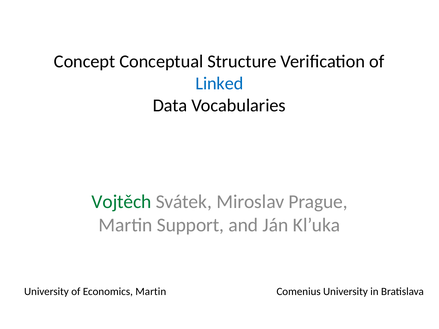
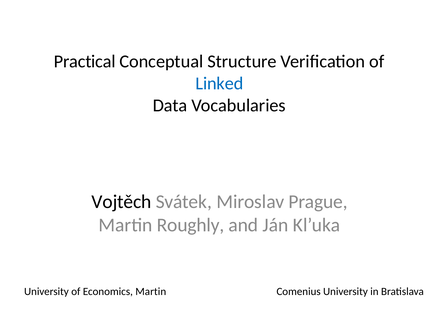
Concept: Concept -> Practical (85, 62)
Vojtěch colour: green -> black (122, 202)
Support: Support -> Roughly (191, 225)
